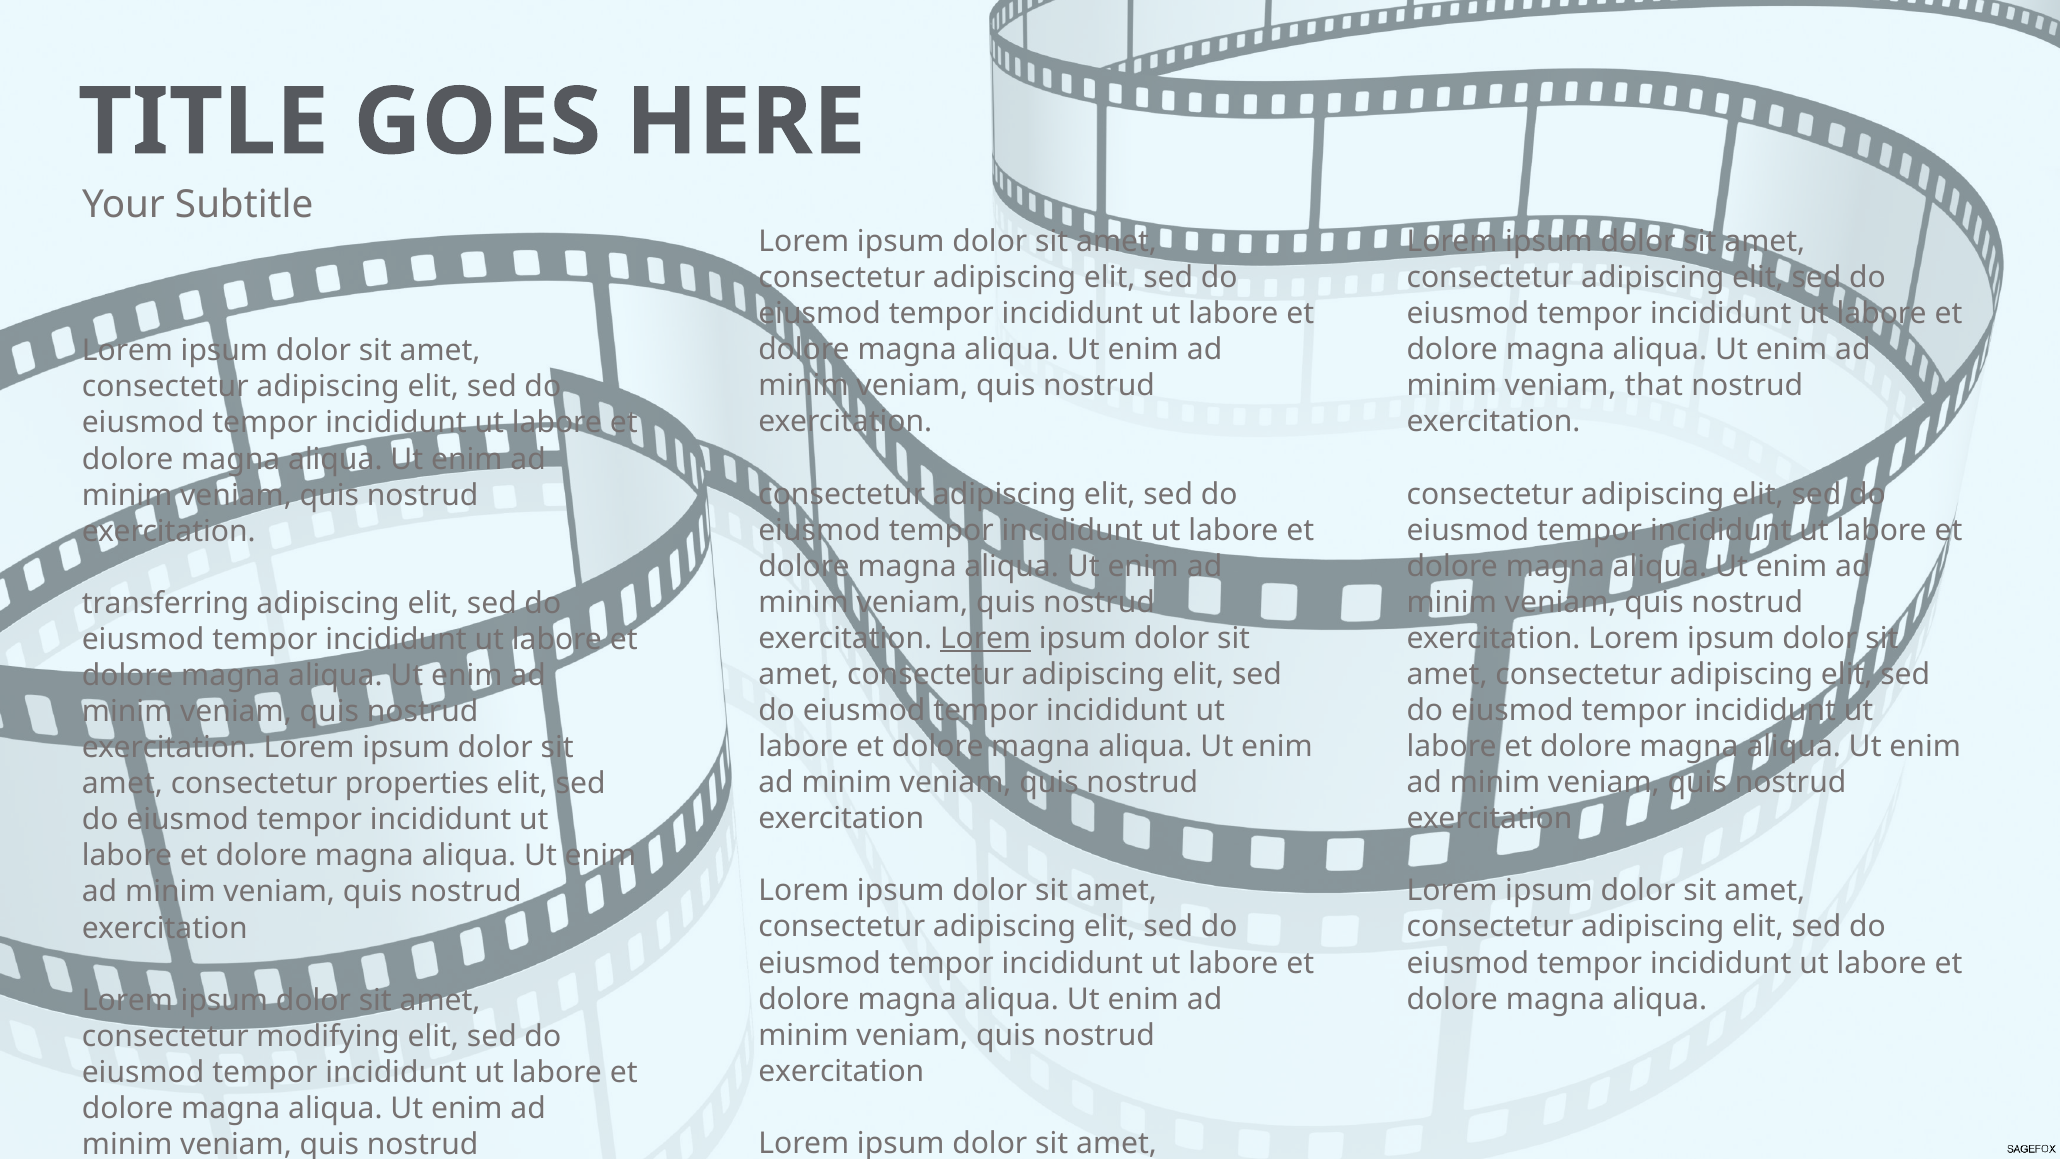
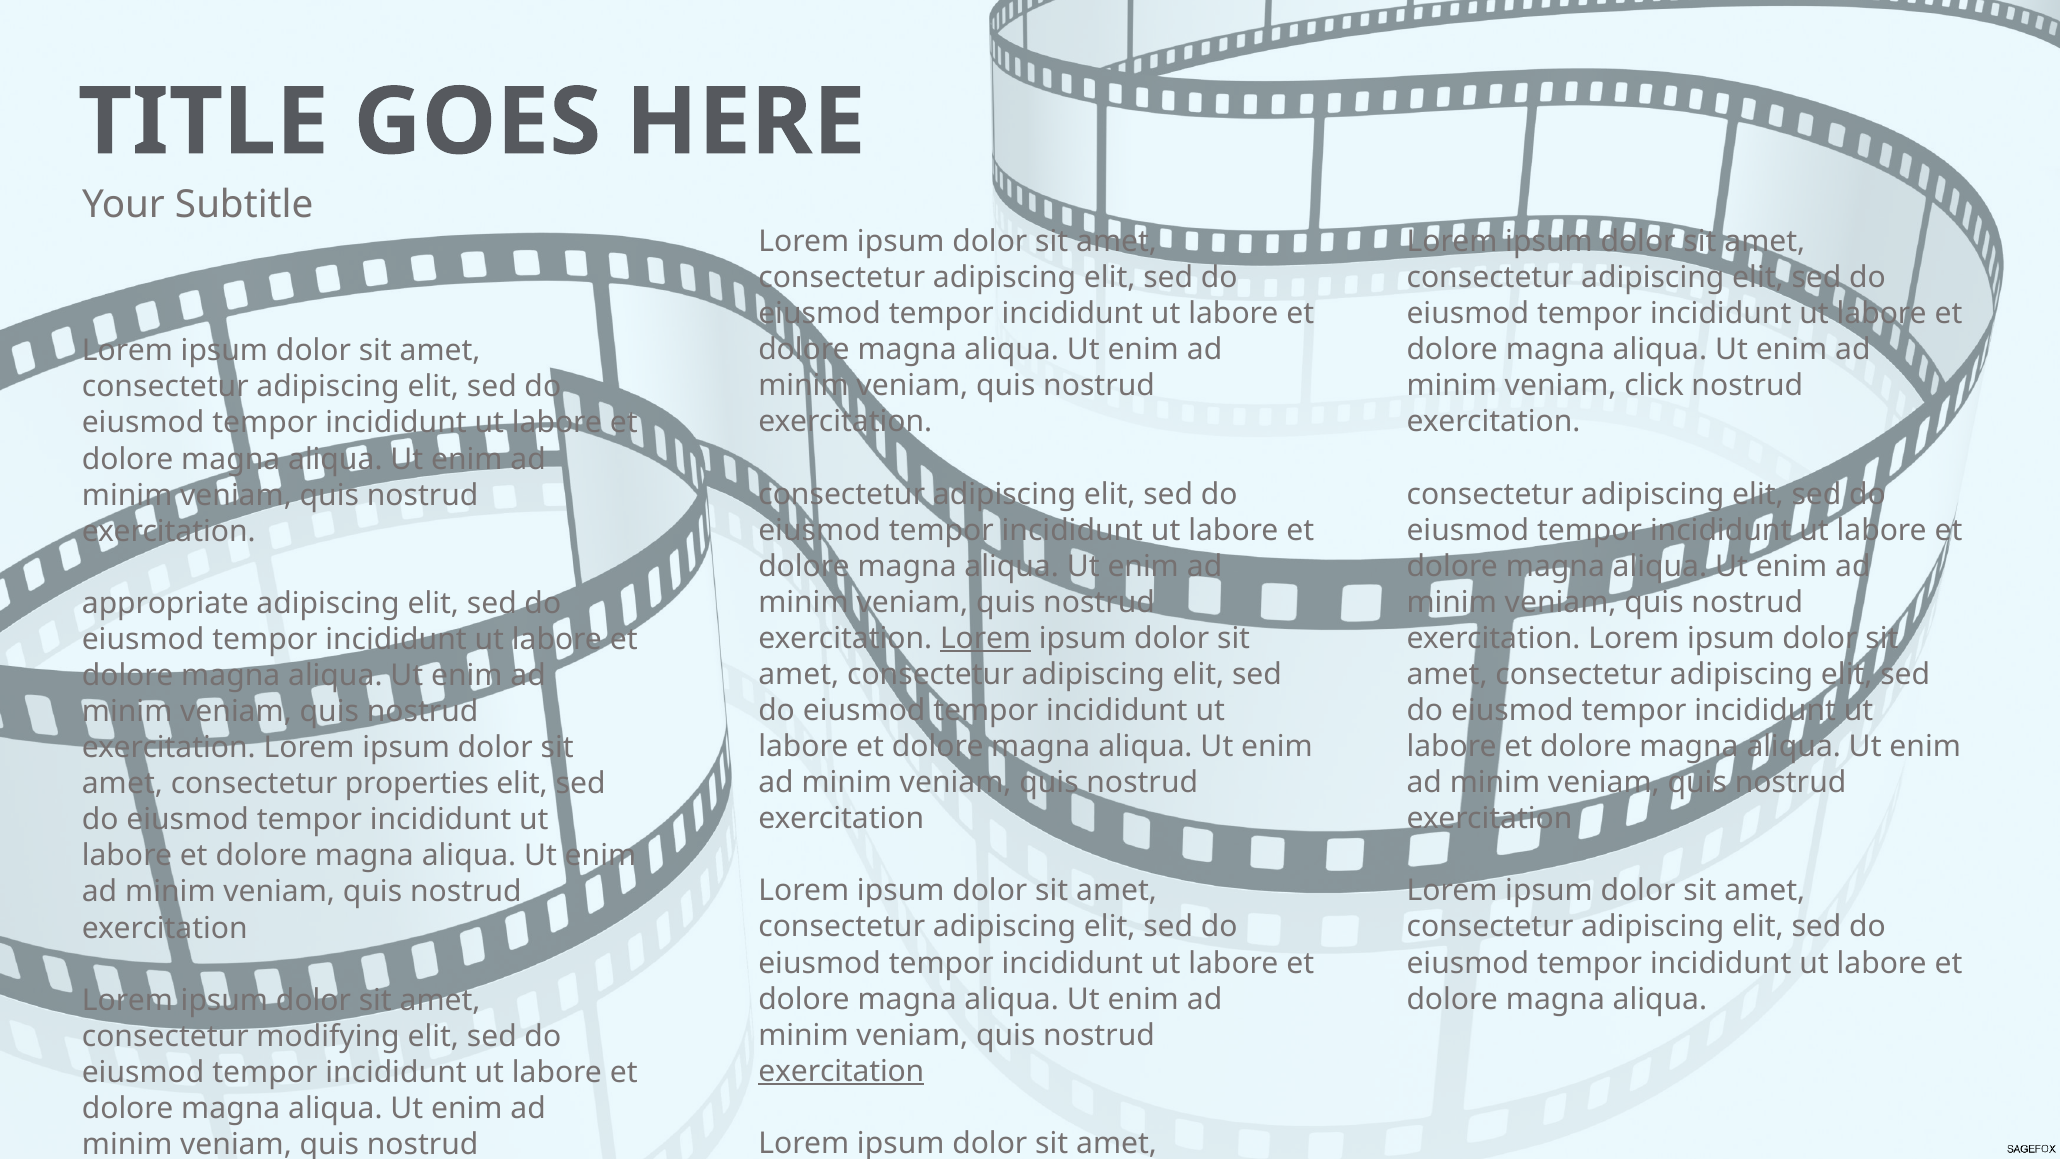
that: that -> click (1654, 386)
transferring: transferring -> appropriate (165, 603)
exercitation underline: none -> present (841, 1071)
